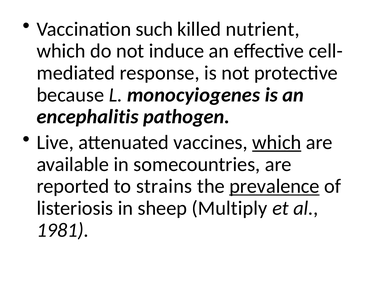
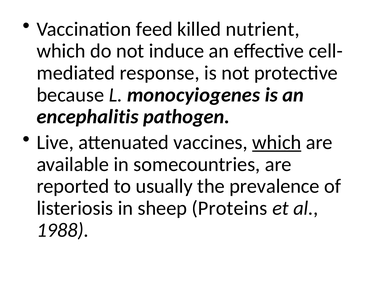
such: such -> feed (154, 29)
strains: strains -> usually (164, 186)
prevalence underline: present -> none (274, 186)
Multiply: Multiply -> Proteins (229, 208)
1981: 1981 -> 1988 (63, 230)
